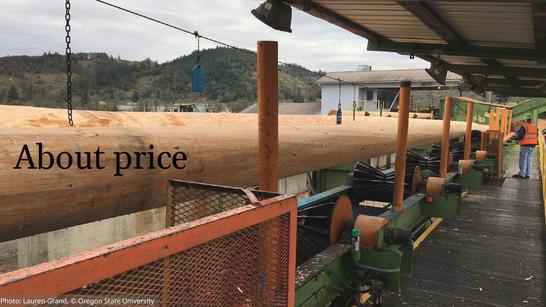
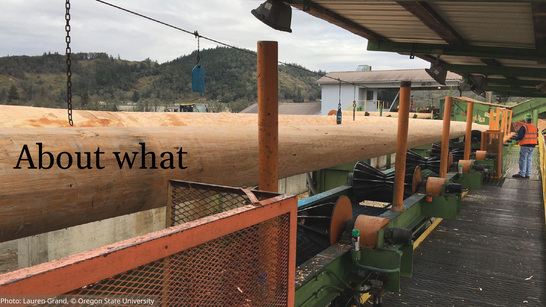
price: price -> what (151, 158)
